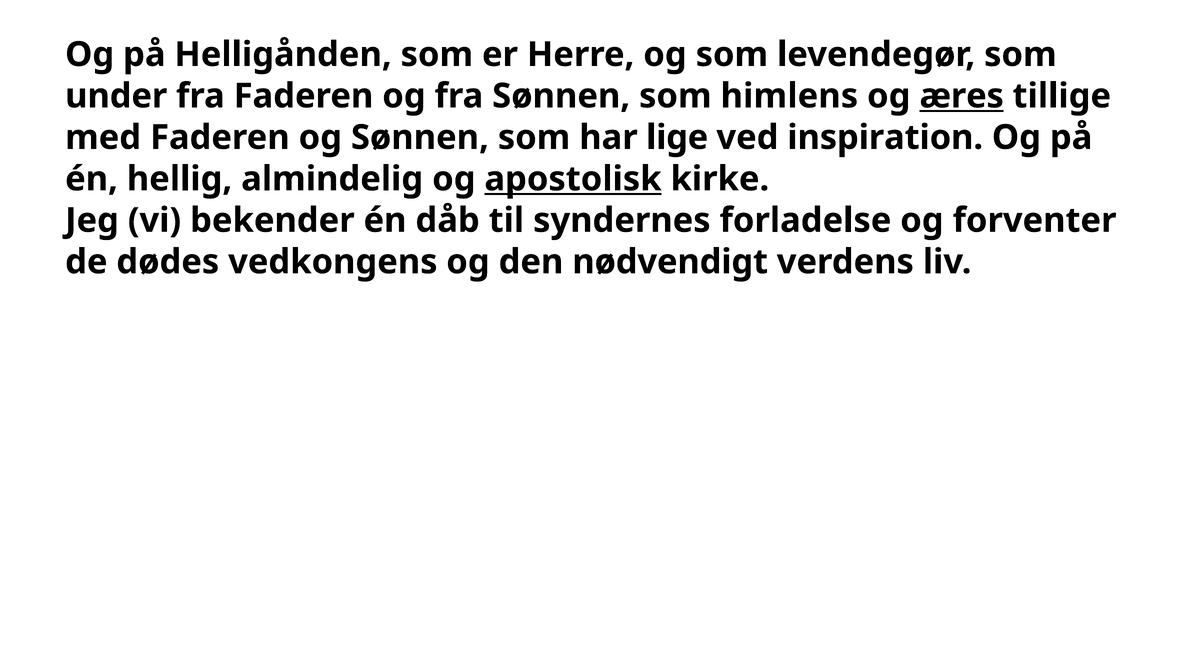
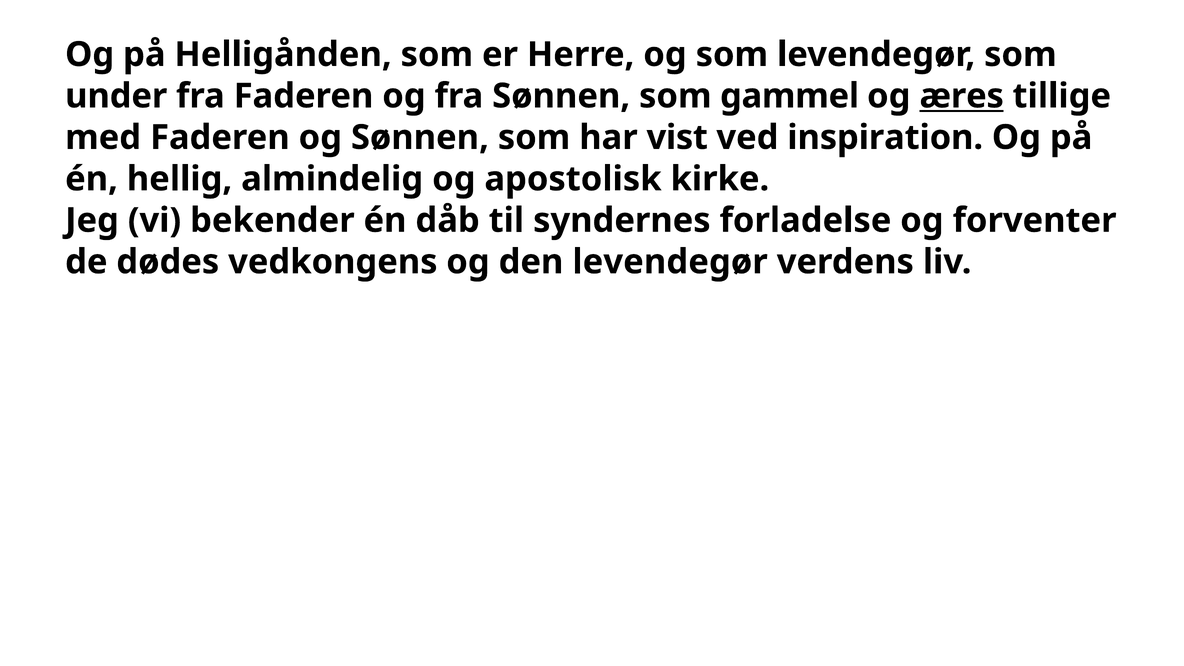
himlens: himlens -> gammel (790, 96)
har lige: lige -> vist (677, 137)
apostolisk underline: present -> none (573, 179)
den nødvendigt: nødvendigt -> levendegør (670, 262)
